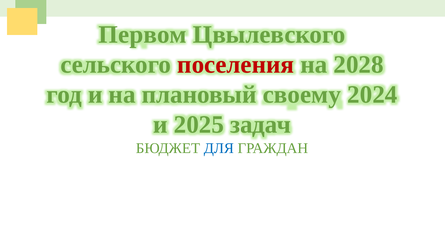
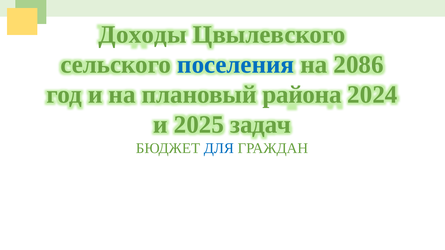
Первом: Первом -> Доходы (143, 35)
поселения colour: red -> blue (236, 65)
2028: 2028 -> 2086 (359, 65)
своему: своему -> района (302, 95)
